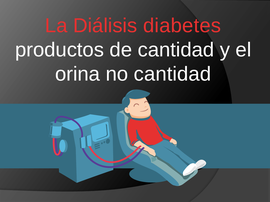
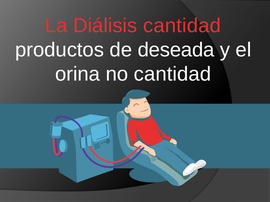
Diálisis diabetes: diabetes -> cantidad (182, 26)
de cantidad: cantidad -> deseada (176, 50)
